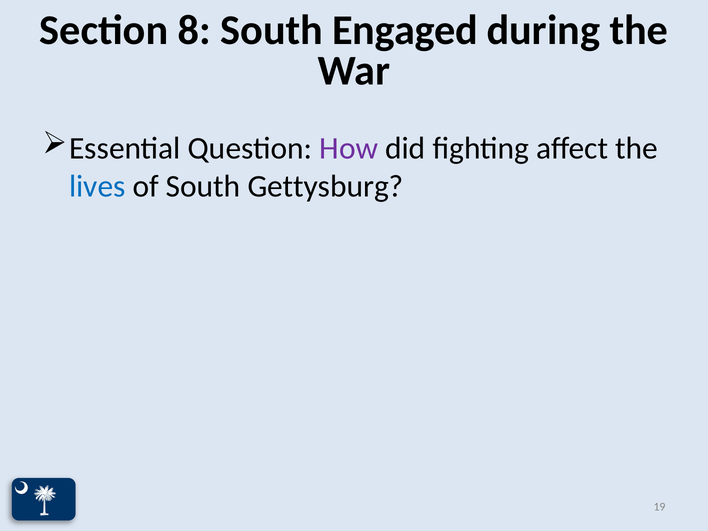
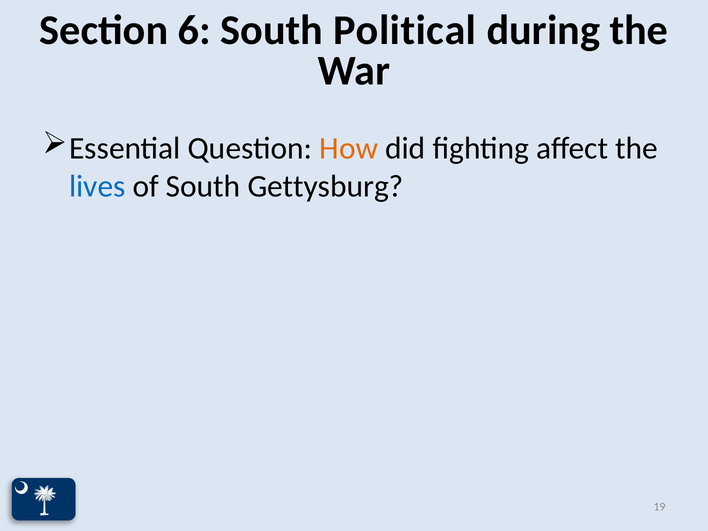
8: 8 -> 6 (194, 30)
Engaged: Engaged -> Political (405, 30)
How colour: purple -> orange (349, 149)
